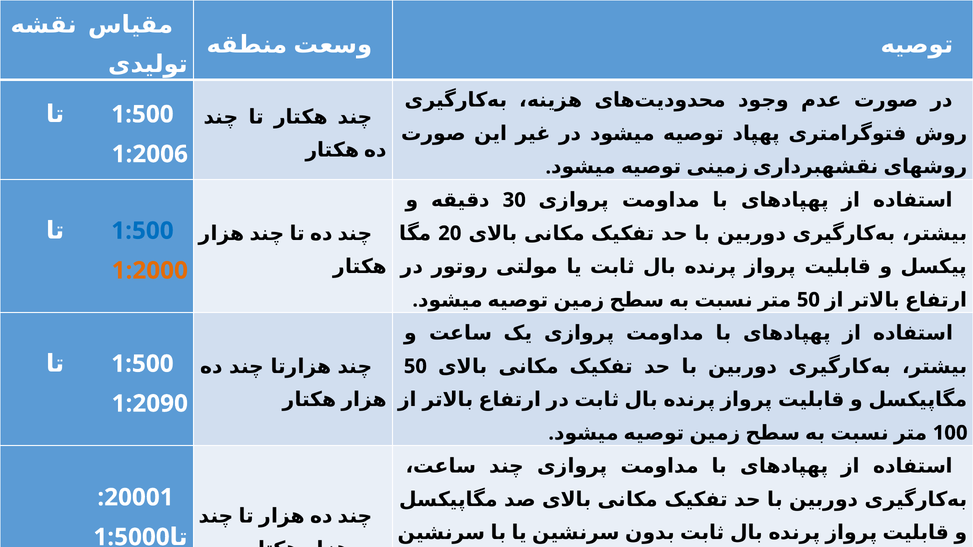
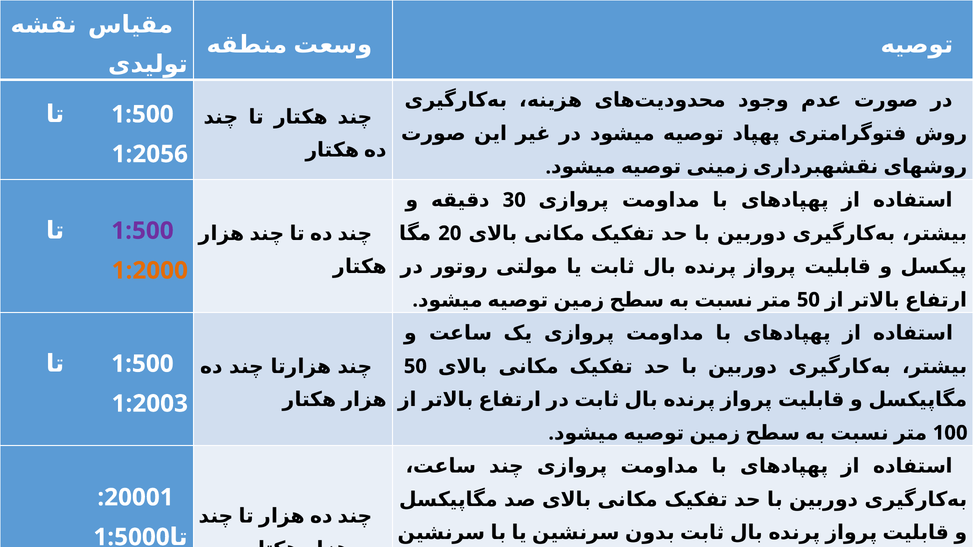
1:2006: 1:2006 -> 1:2056 (150, 154)
1:500 colour: blue -> purple (142, 231)
1:2090: 1:2090 -> 1:2003 (150, 404)
